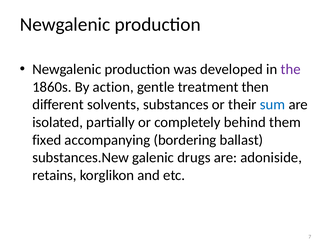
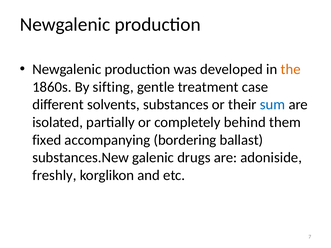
the colour: purple -> orange (291, 69)
action: action -> sifting (113, 87)
then: then -> case (255, 87)
retains: retains -> freshly (54, 175)
